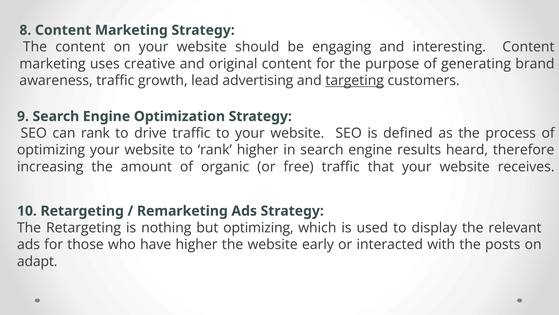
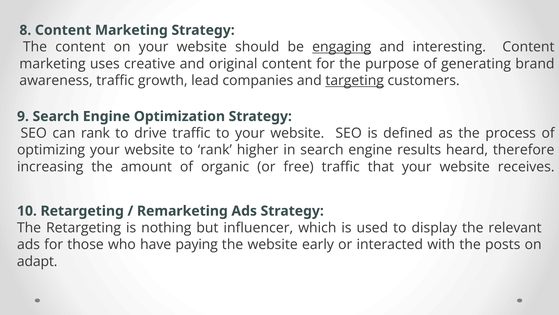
engaging underline: none -> present (342, 47)
advertising: advertising -> companies (258, 80)
but optimizing: optimizing -> influencer (258, 227)
have higher: higher -> paying (197, 244)
